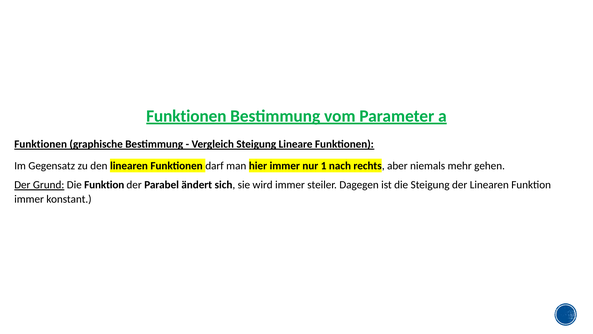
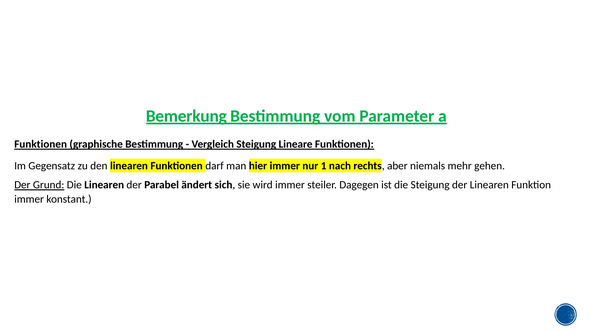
Funktionen: Funktionen -> Bemerkung (186, 116)
Die Funktion: Funktion -> Linearen (104, 185)
